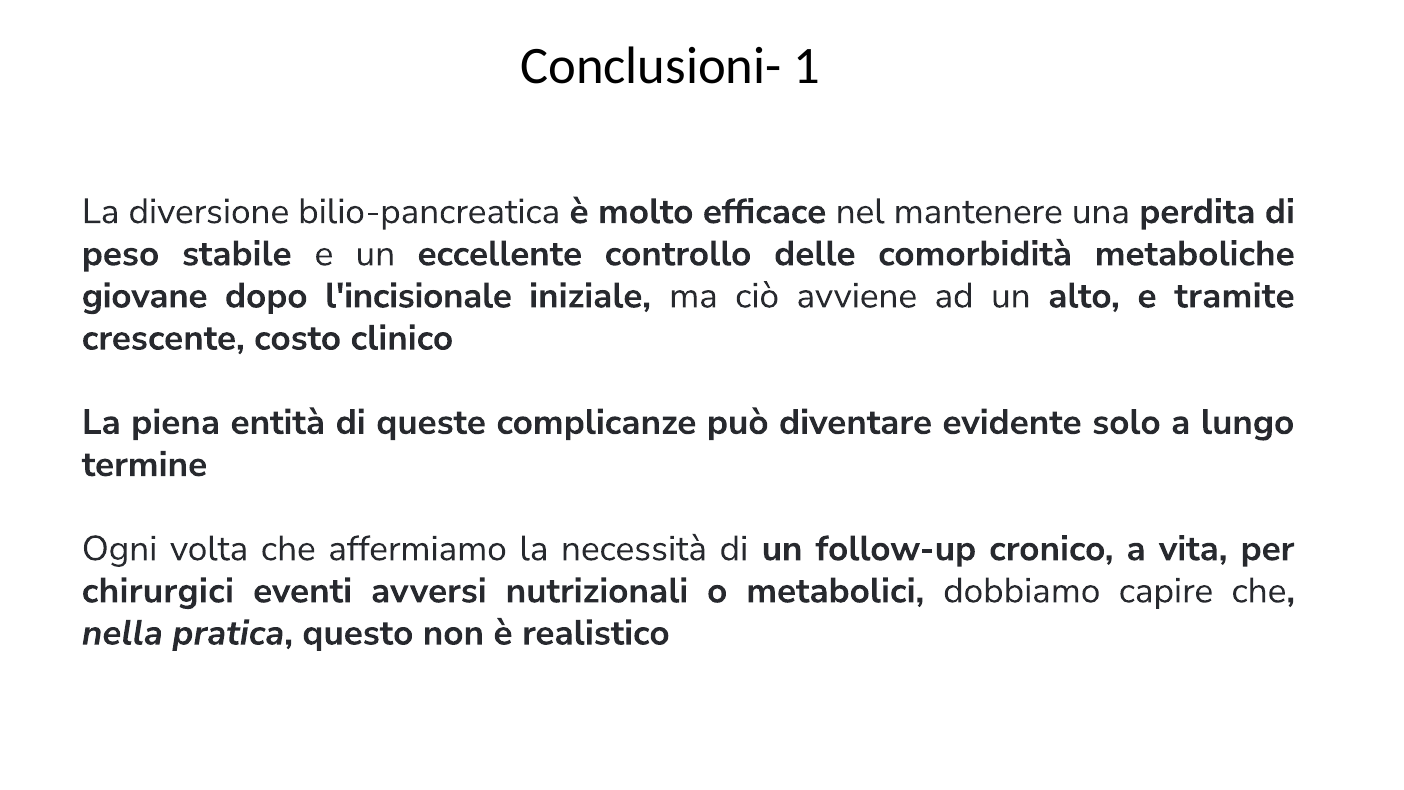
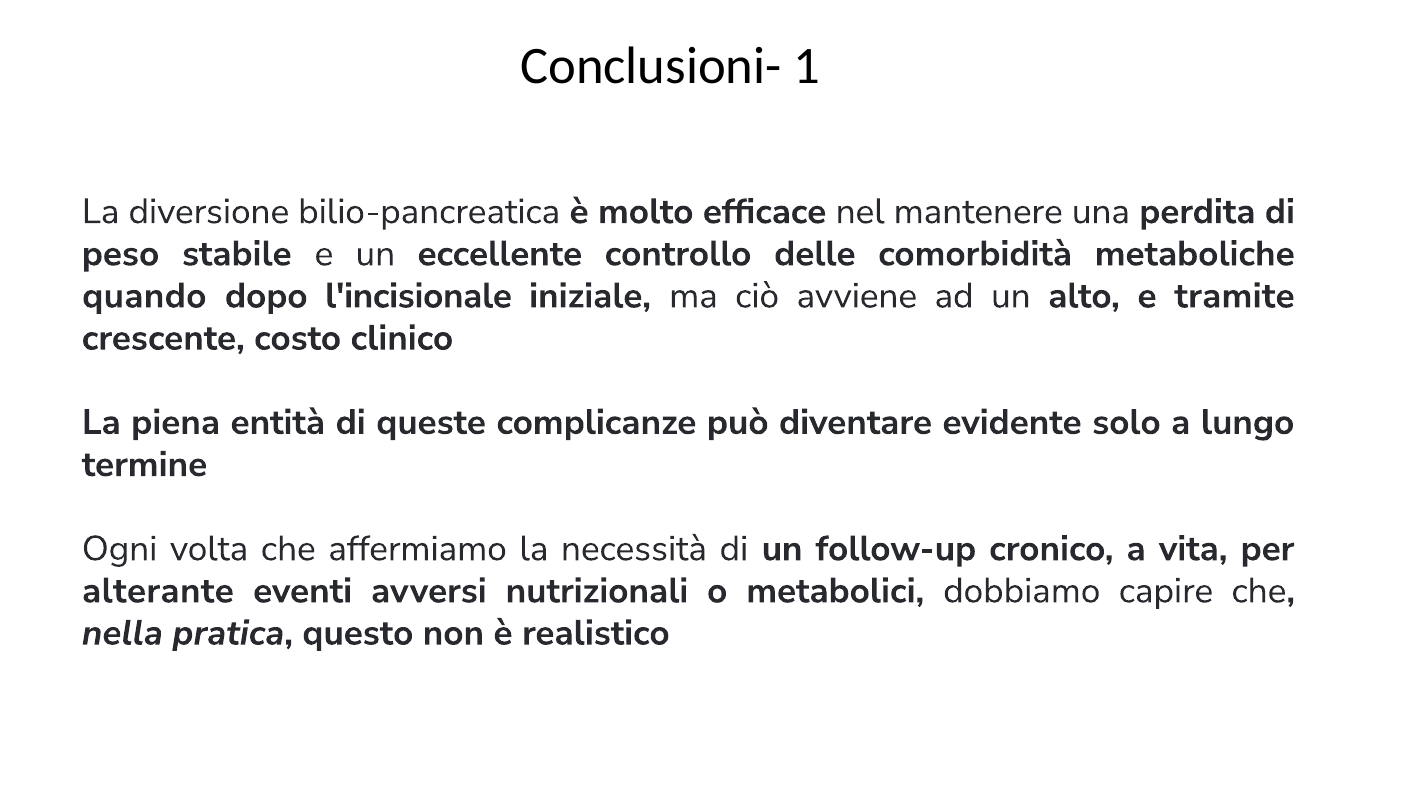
giovane: giovane -> quando (144, 296)
chirurgici: chirurgici -> alterante (158, 591)
